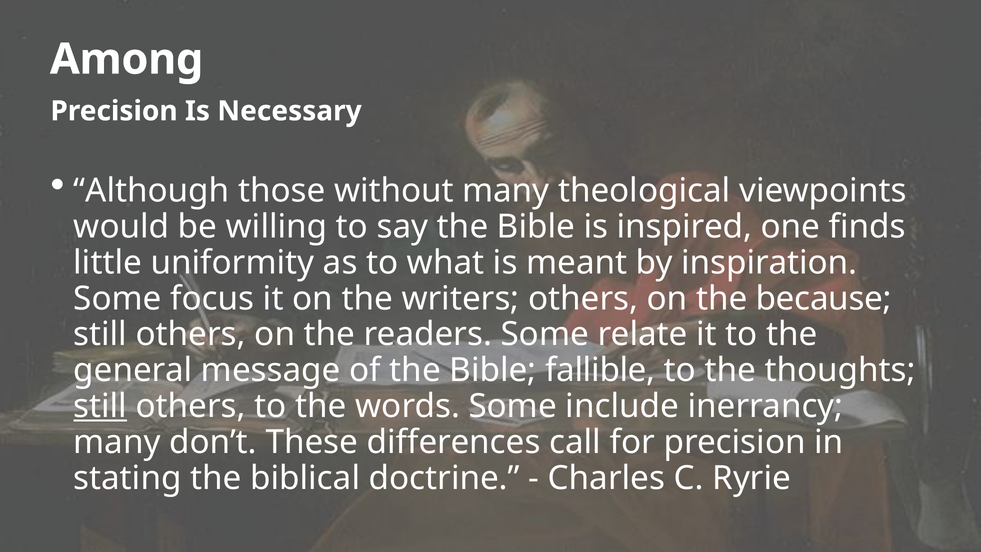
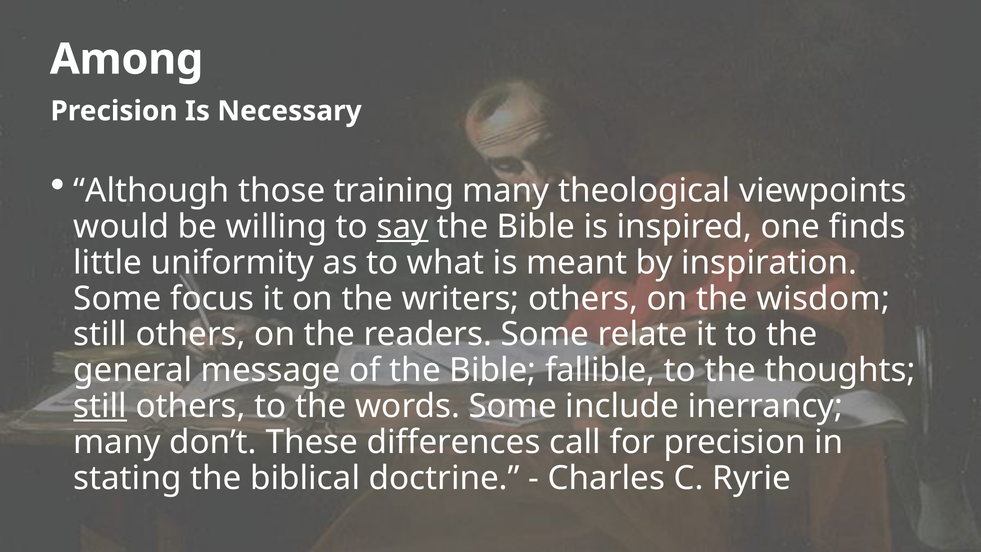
without: without -> training (394, 191)
say underline: none -> present (402, 227)
because: because -> wisdom (823, 298)
